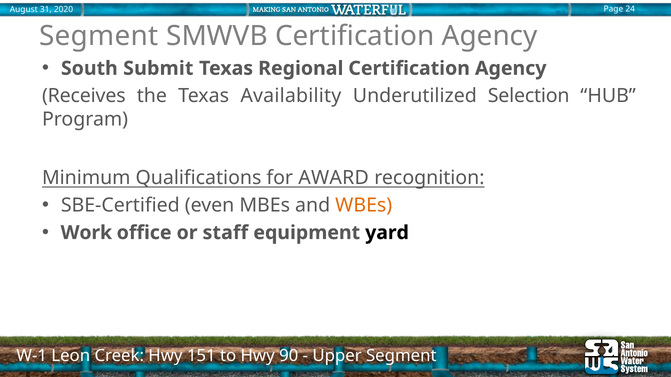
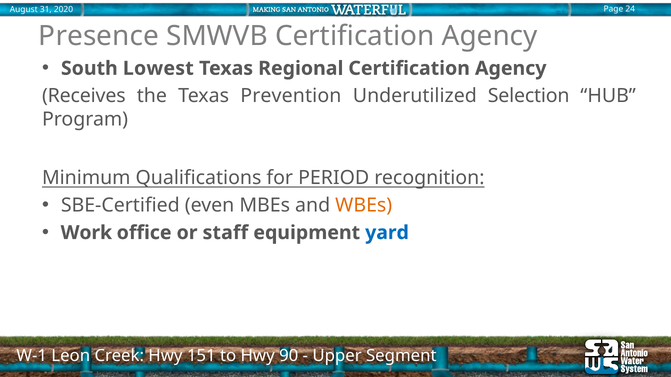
Segment: Segment -> Presence (99, 36)
Submit: Submit -> Lowest (158, 68)
Availability: Availability -> Prevention (291, 96)
AWARD: AWARD -> PERIOD (334, 178)
yard colour: black -> blue (387, 233)
